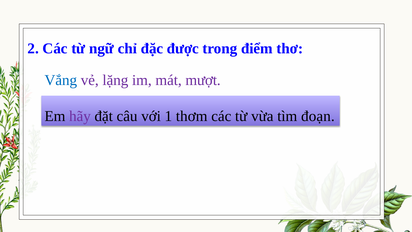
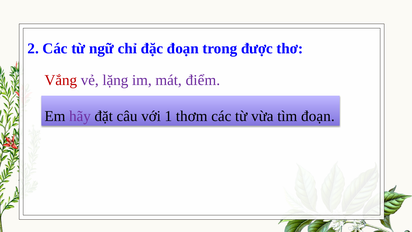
đặc được: được -> đoạn (183, 48)
điểm: điểm -> được (257, 48)
Vắng colour: blue -> red (61, 80)
mượt: mượt -> điểm (203, 80)
